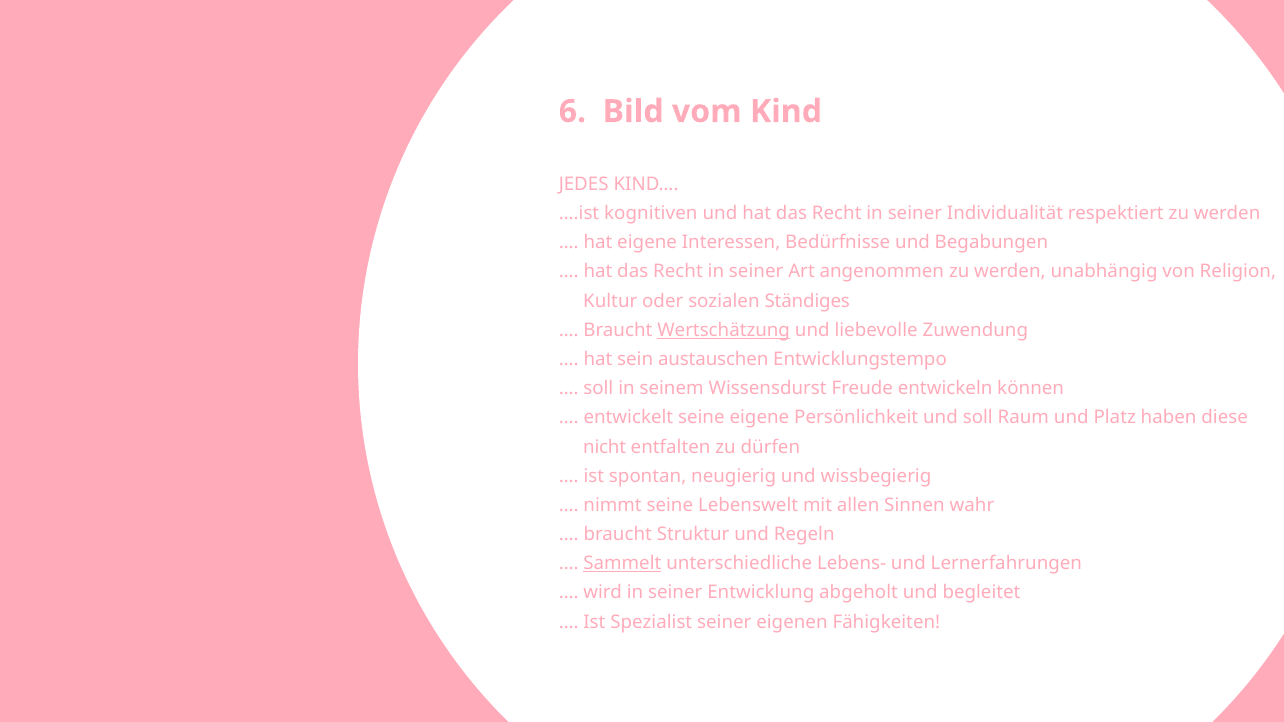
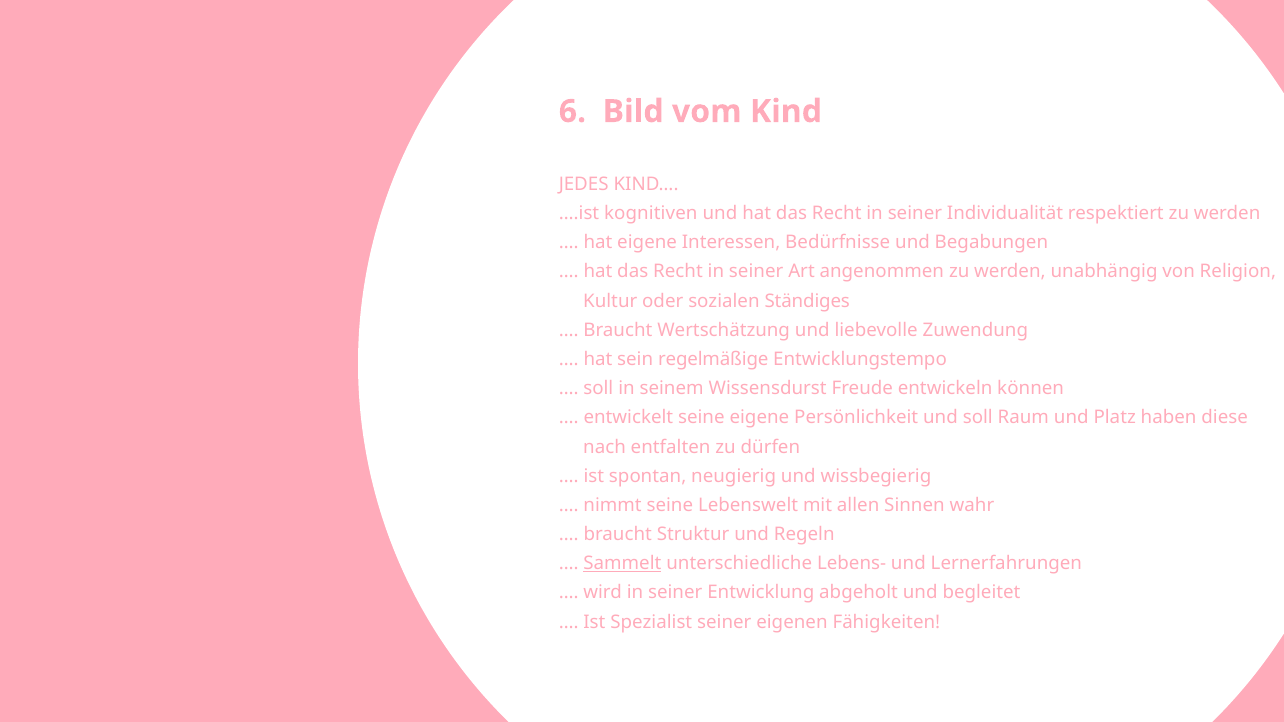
Wertschätzung underline: present -> none (724, 330)
austauschen: austauschen -> regelmäßige (713, 359)
nicht: nicht -> nach (605, 447)
